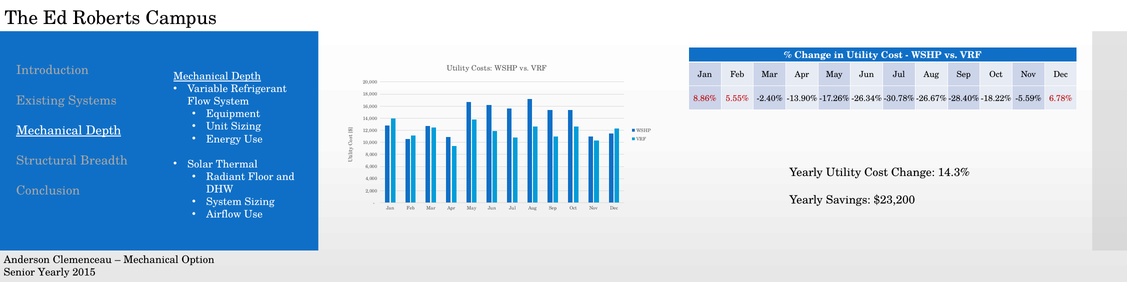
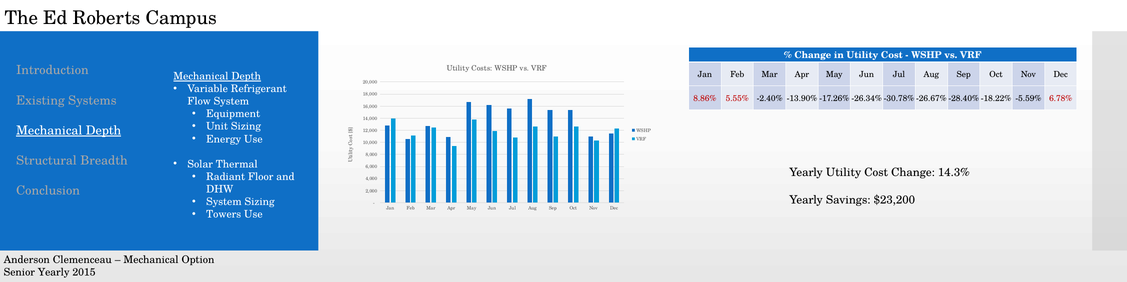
Airflow: Airflow -> Towers (224, 214)
